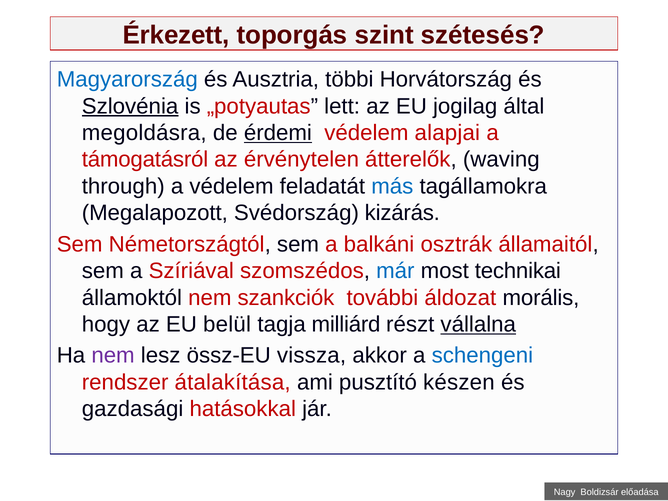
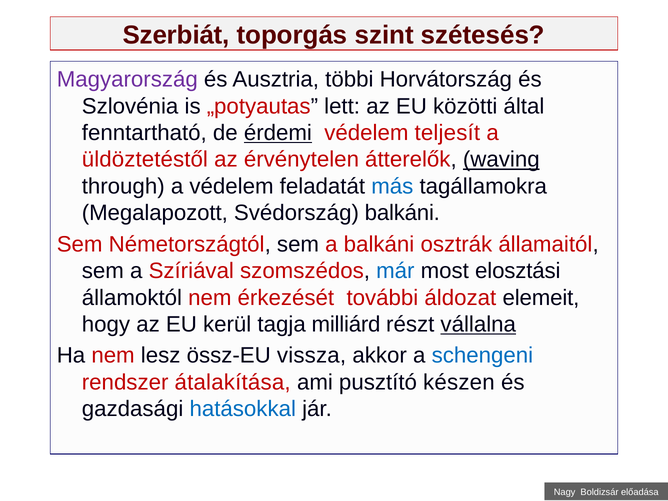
Érkezett: Érkezett -> Szerbiát (176, 35)
Magyarország colour: blue -> purple (127, 79)
Szlovénia underline: present -> none (130, 106)
jogilag: jogilag -> közötti (465, 106)
megoldásra: megoldásra -> fenntartható (144, 133)
alapjai: alapjai -> teljesít (447, 133)
támogatásról: támogatásról -> üldöztetéstől (145, 160)
waving underline: none -> present (501, 160)
Svédország kizárás: kizárás -> balkáni (402, 213)
technikai: technikai -> elosztási (518, 271)
szankciók: szankciók -> érkezését (286, 298)
morális: morális -> elemeit (541, 298)
belül: belül -> kerül (227, 324)
nem colour: purple -> red (113, 356)
hatásokkal colour: red -> blue (243, 409)
